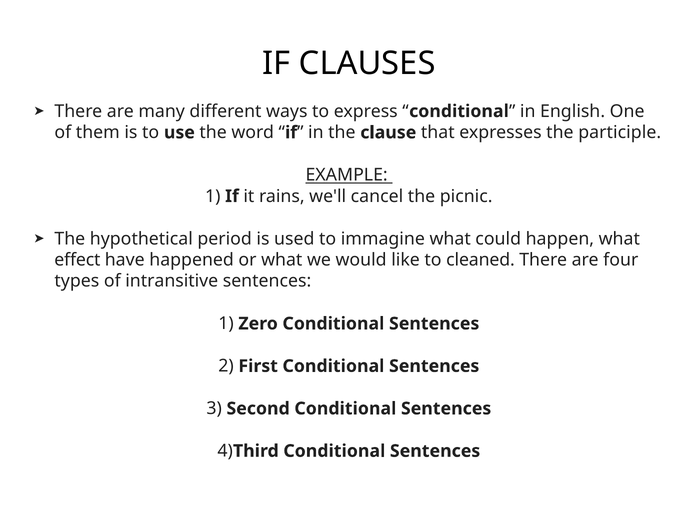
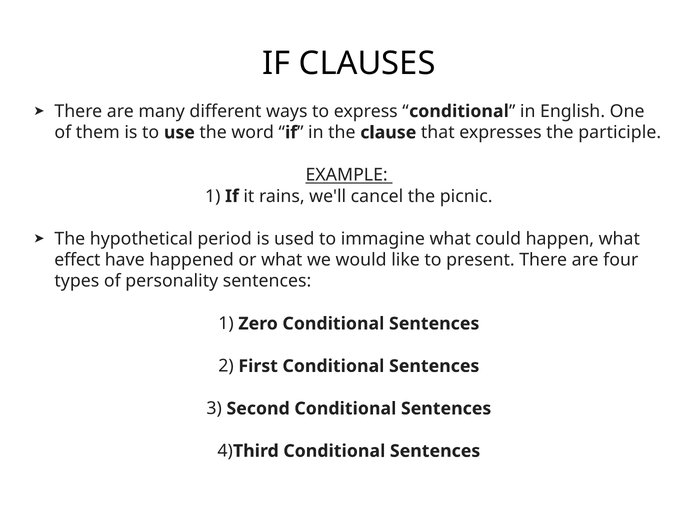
cleaned: cleaned -> present (480, 260)
intransitive: intransitive -> personality (172, 281)
